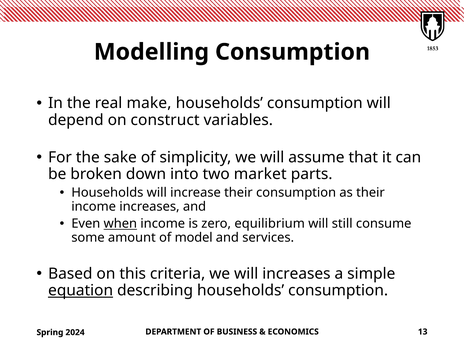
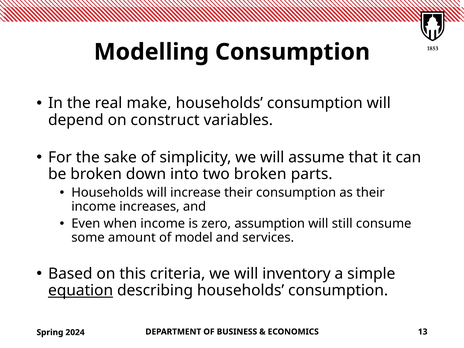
two market: market -> broken (260, 174)
when underline: present -> none (120, 224)
equilibrium: equilibrium -> assumption (270, 224)
will increases: increases -> inventory (296, 274)
